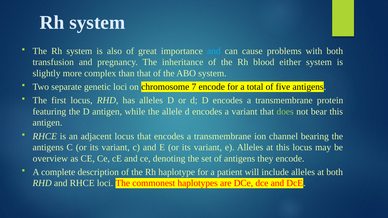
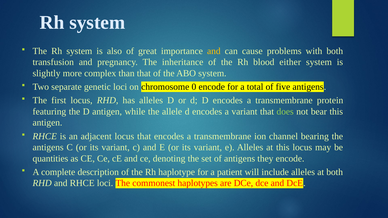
and colour: light blue -> yellow (214, 51)
7: 7 -> 0 (194, 87)
overview: overview -> quantities (50, 159)
